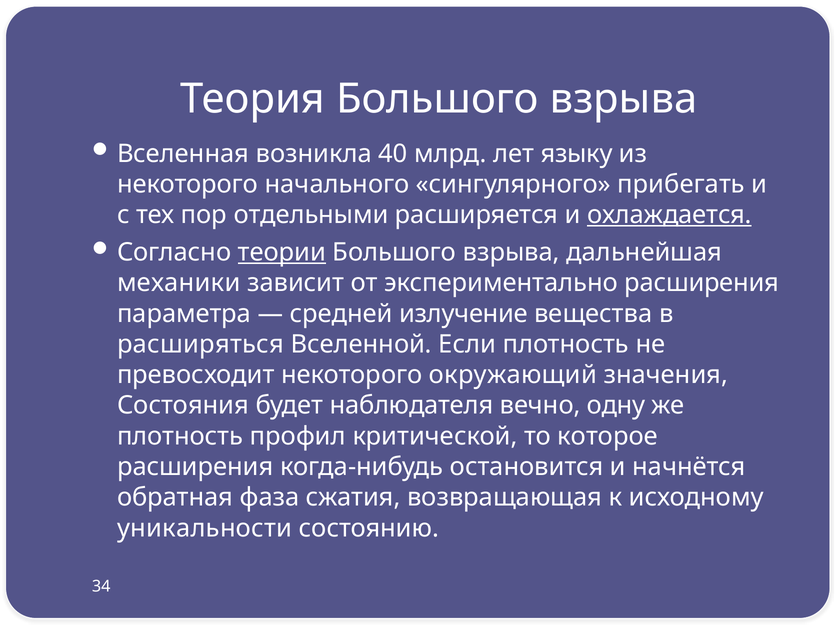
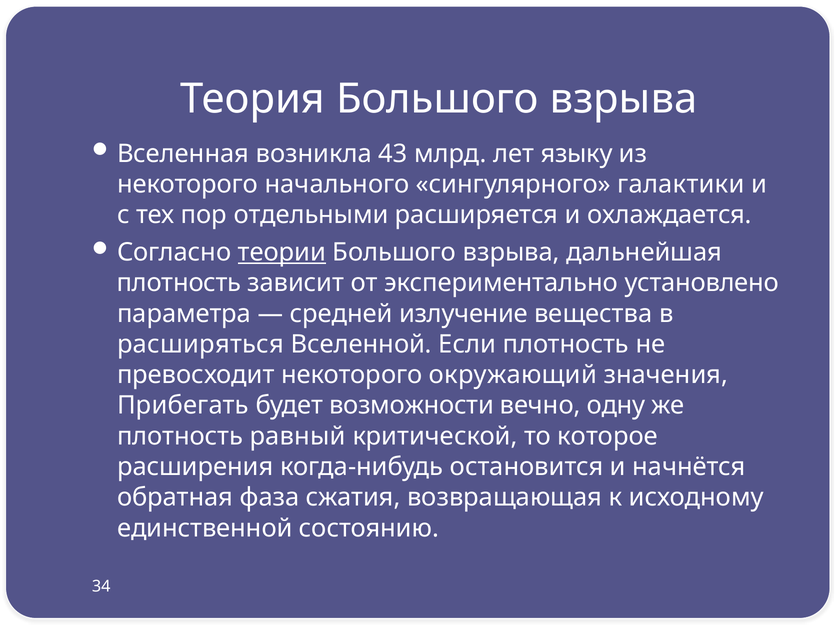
40: 40 -> 43 (393, 154)
прибегать: прибегать -> галактики (681, 184)
охлаждается underline: present -> none (669, 215)
механики: механики -> плотность (179, 283)
экспериментально расширения: расширения -> установлено (702, 283)
Состояния: Состояния -> Прибегать (183, 406)
наблюдателя: наблюдателя -> возможности (411, 406)
профил: профил -> равный (298, 436)
уникальности: уникальности -> единственной (205, 528)
